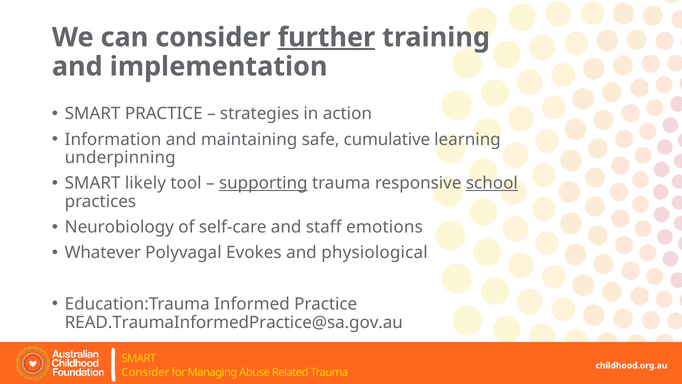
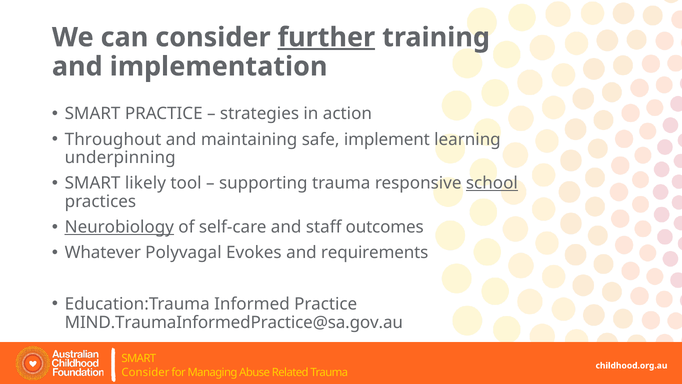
Information: Information -> Throughout (113, 139)
cumulative: cumulative -> implement (387, 139)
supporting underline: present -> none (263, 183)
Neurobiology underline: none -> present (119, 227)
emotions: emotions -> outcomes (385, 227)
physiological: physiological -> requirements (375, 253)
READ.TraumaInformedPractice@sa.gov.au: READ.TraumaInformedPractice@sa.gov.au -> MIND.TraumaInformedPractice@sa.gov.au (234, 322)
